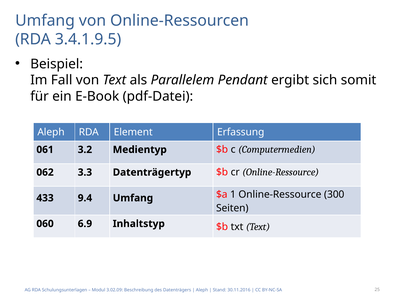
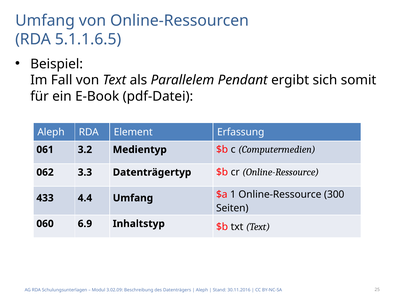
3.4.1.9.5: 3.4.1.9.5 -> 5.1.1.6.5 (88, 39)
9.4: 9.4 -> 4.4 (85, 198)
